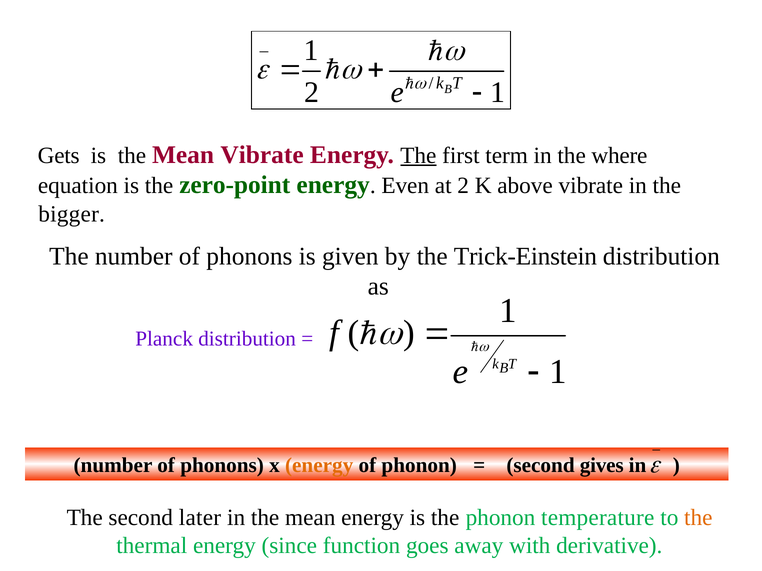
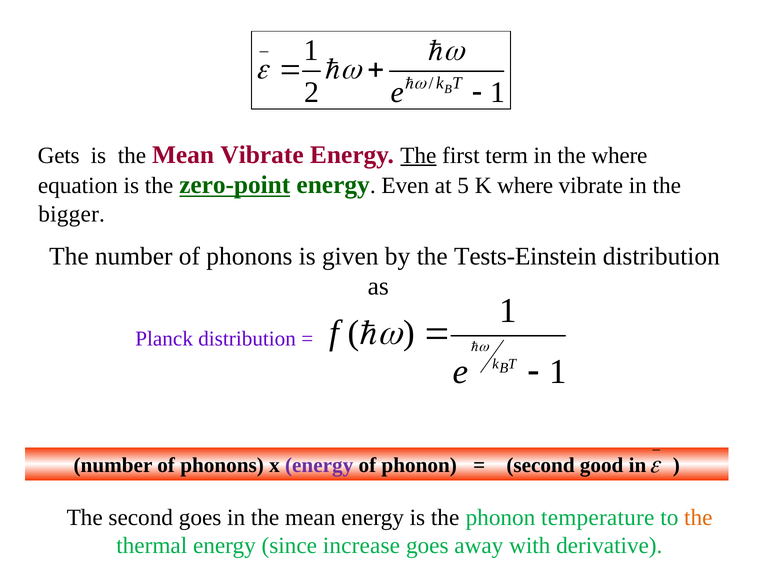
zero-point underline: none -> present (235, 185)
at 2: 2 -> 5 (463, 186)
K above: above -> where (525, 186)
Trick-Einstein: Trick-Einstein -> Tests-Einstein (525, 256)
energy colour: orange -> purple (319, 466)
gives: gives -> good (602, 466)
second later: later -> goes (200, 518)
function: function -> increase (361, 546)
